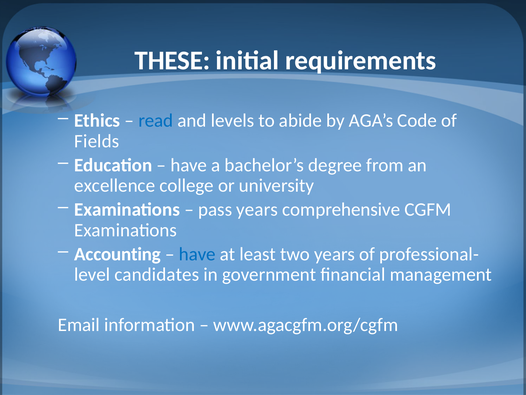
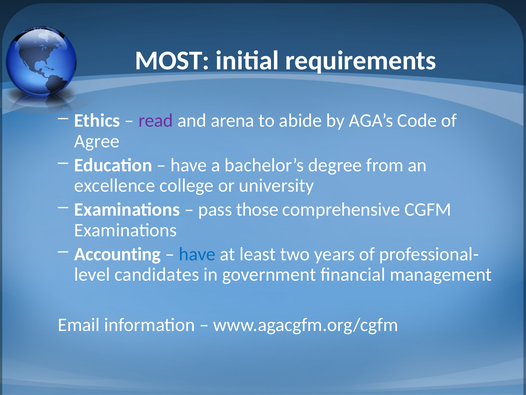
THESE: THESE -> MOST (172, 61)
read colour: blue -> purple (156, 121)
levels: levels -> arena (233, 121)
Fields: Fields -> Agree (97, 141)
pass years: years -> those (257, 209)
